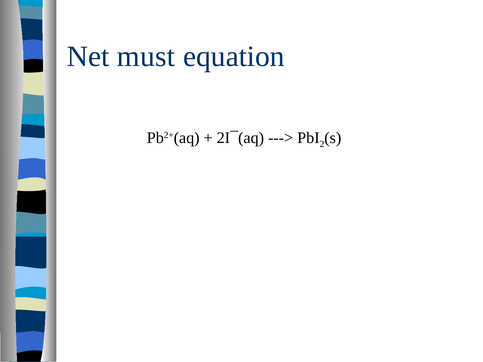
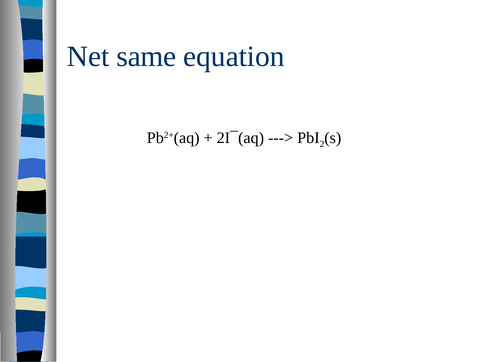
must: must -> same (146, 56)
